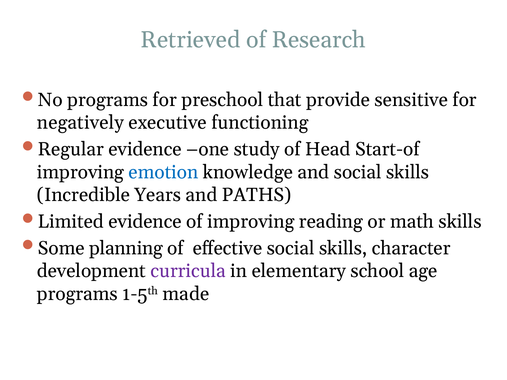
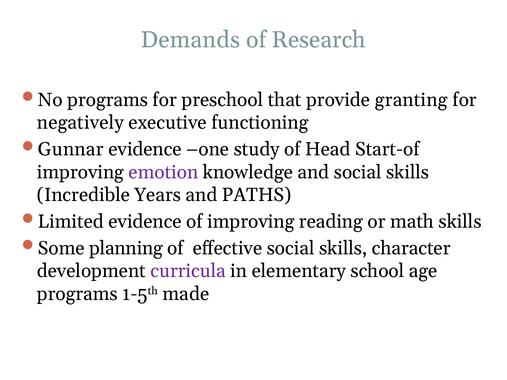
Retrieved: Retrieved -> Demands (190, 40)
sensitive: sensitive -> granting (411, 100)
Regular: Regular -> Gunnar (71, 149)
emotion colour: blue -> purple (163, 172)
